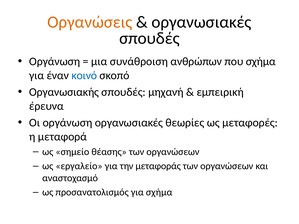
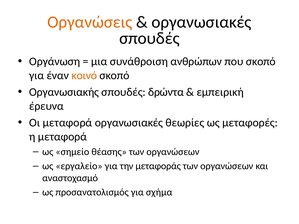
που σχήμα: σχήμα -> σκοπό (261, 62)
κοινό colour: blue -> orange (84, 76)
μηχανή: μηχανή -> δρώντα (166, 92)
Οι οργάνωση: οργάνωση -> μεταφορά (67, 123)
